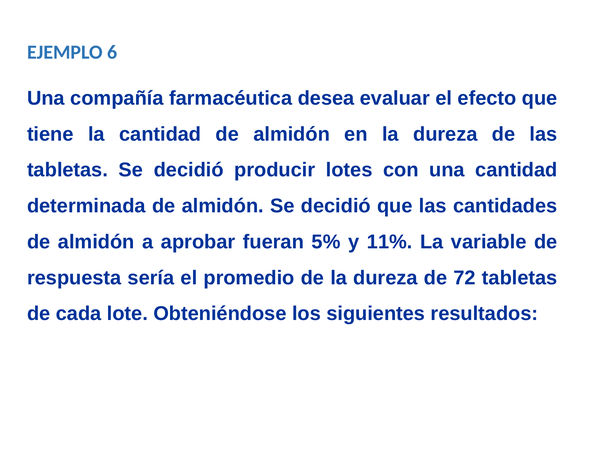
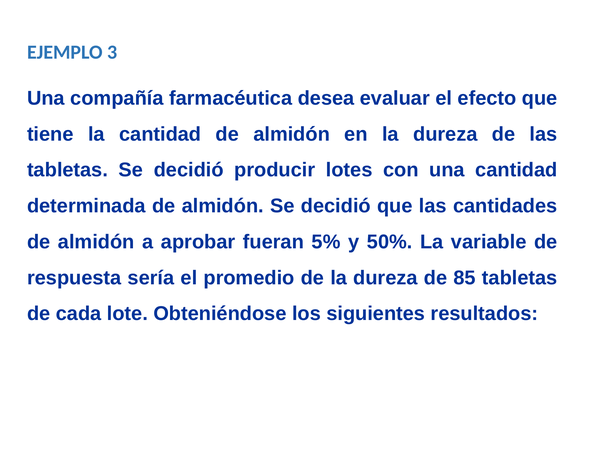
6: 6 -> 3 (112, 52)
11%: 11% -> 50% (390, 242)
72: 72 -> 85 (465, 278)
